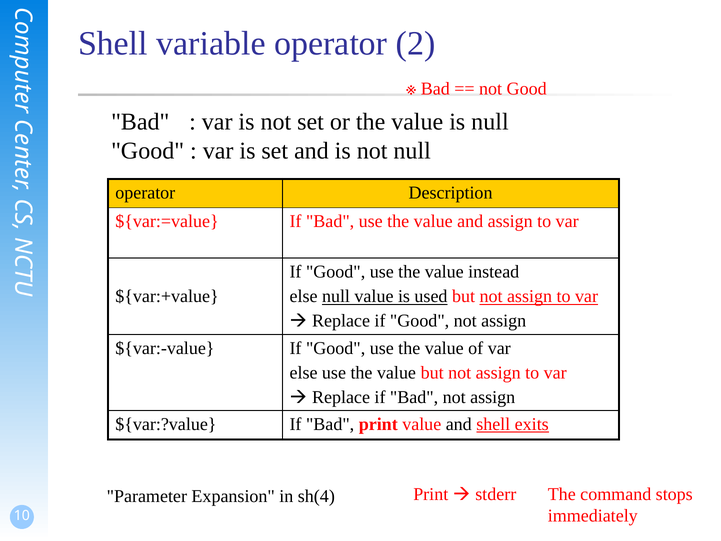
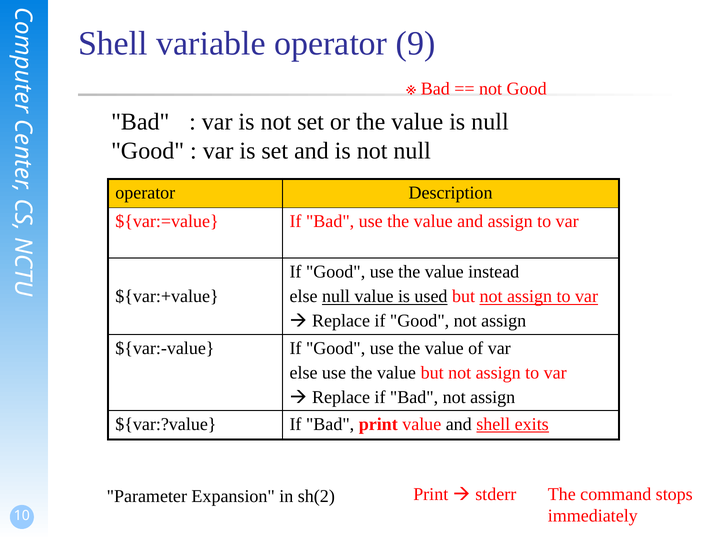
2: 2 -> 9 (416, 43)
sh(4: sh(4 -> sh(2 (316, 496)
